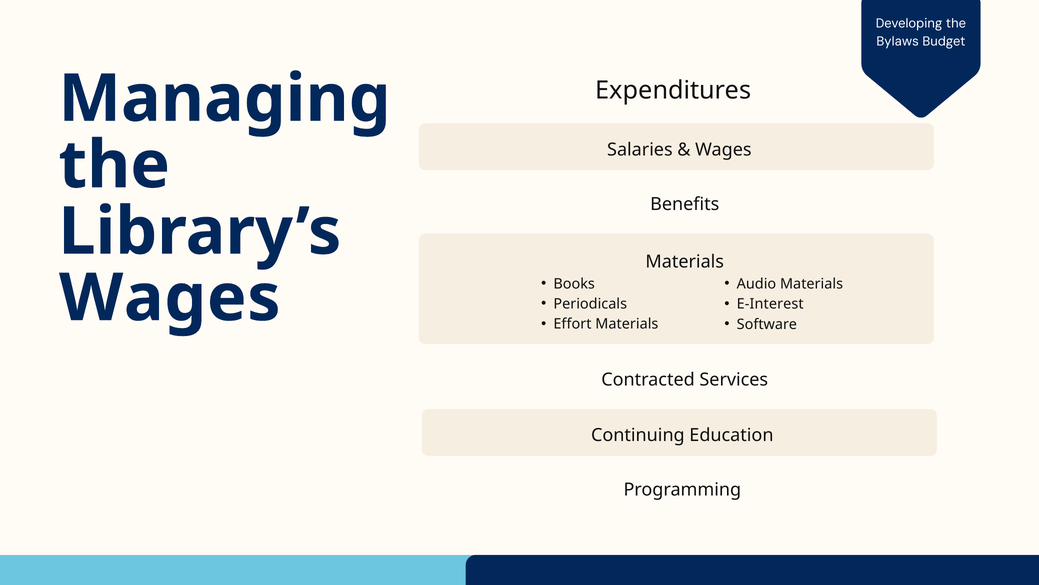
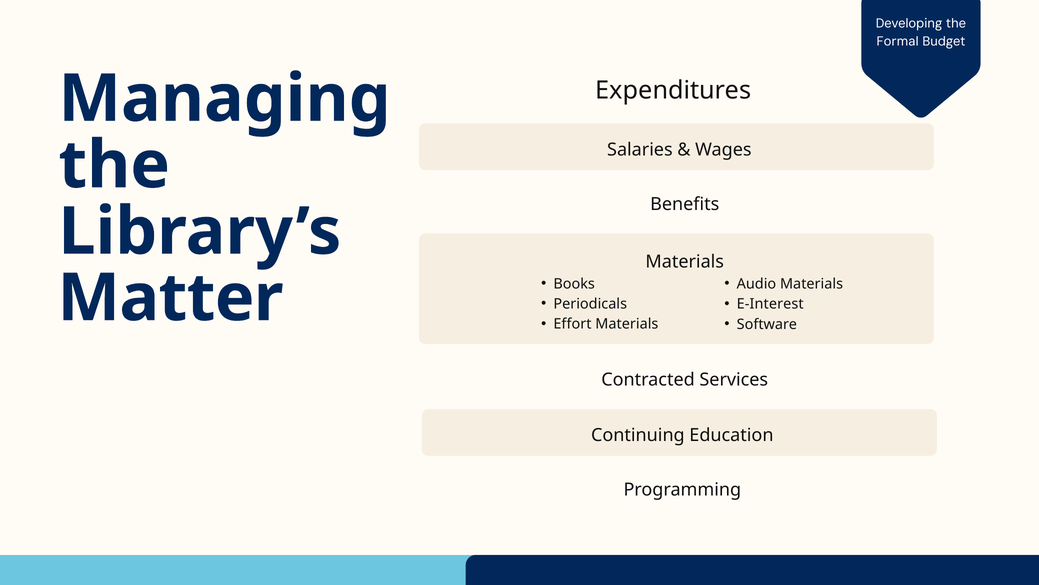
Bylaws: Bylaws -> Formal (898, 41)
Wages: Wages -> Matter (170, 298)
